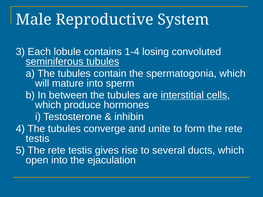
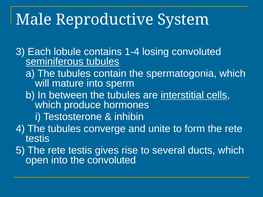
the ejaculation: ejaculation -> convoluted (112, 160)
